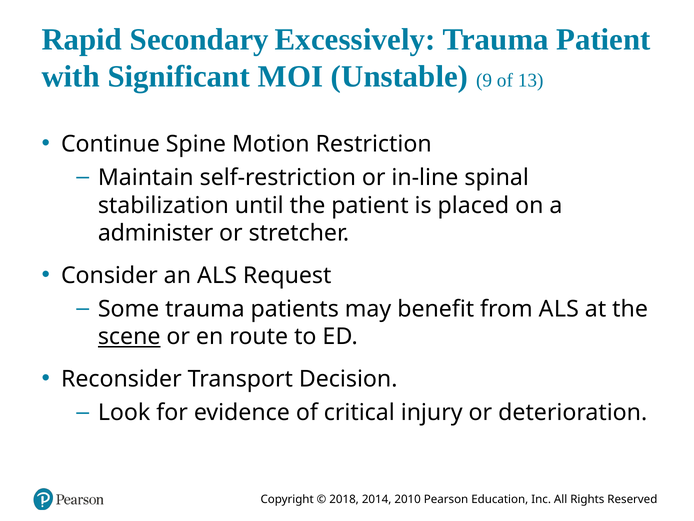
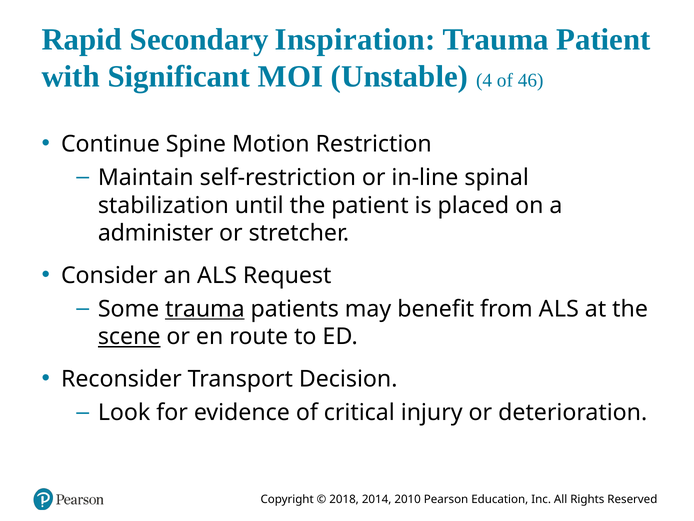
Excessively: Excessively -> Inspiration (355, 39)
9: 9 -> 4 (484, 80)
13: 13 -> 46 (531, 80)
trauma underline: none -> present (205, 309)
